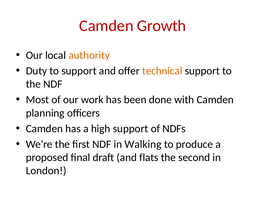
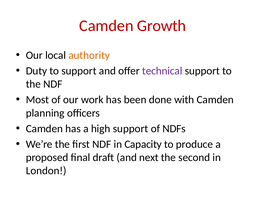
technical colour: orange -> purple (162, 71)
Walking: Walking -> Capacity (143, 144)
flats: flats -> next (149, 157)
